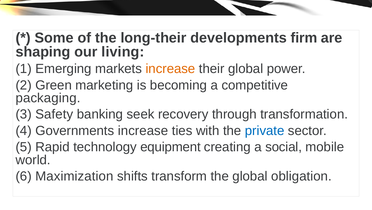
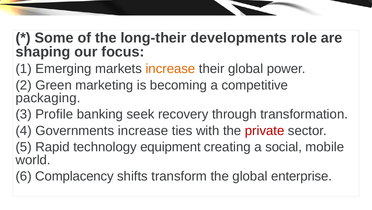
firm: firm -> role (304, 38)
living: living -> focus (123, 52)
Safety: Safety -> Profile (54, 114)
private colour: blue -> red (265, 130)
Maximization: Maximization -> Complacency (74, 176)
obligation: obligation -> enterprise (302, 176)
